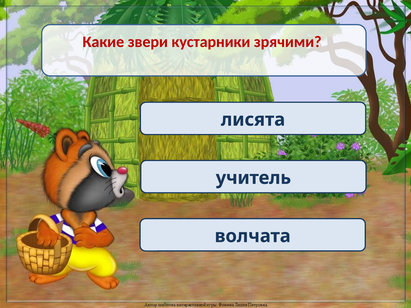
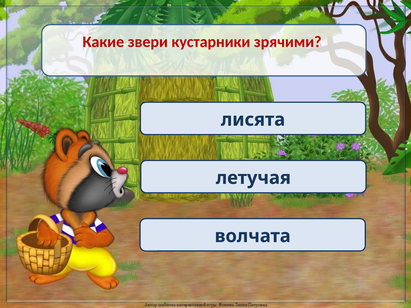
учитель: учитель -> летучая (253, 178)
